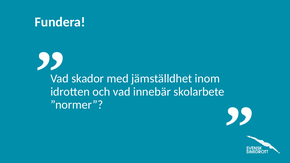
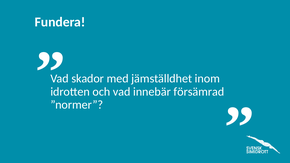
skolarbete: skolarbete -> försämrad (199, 92)
